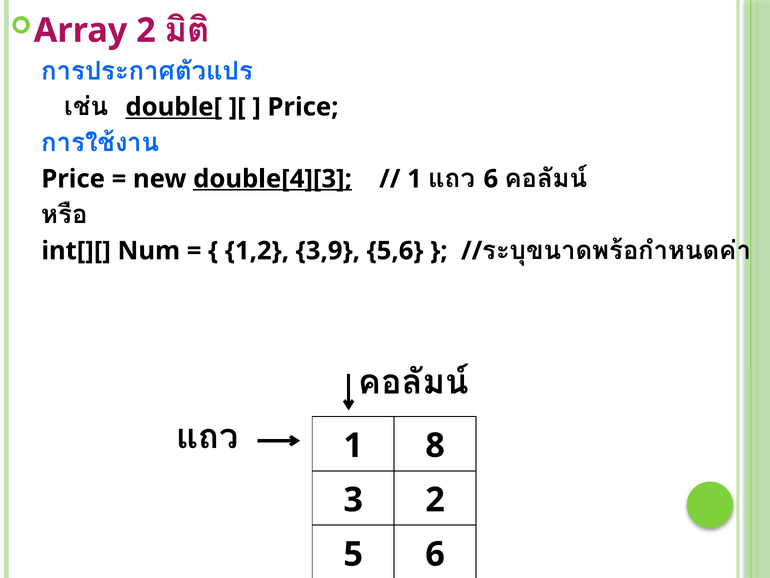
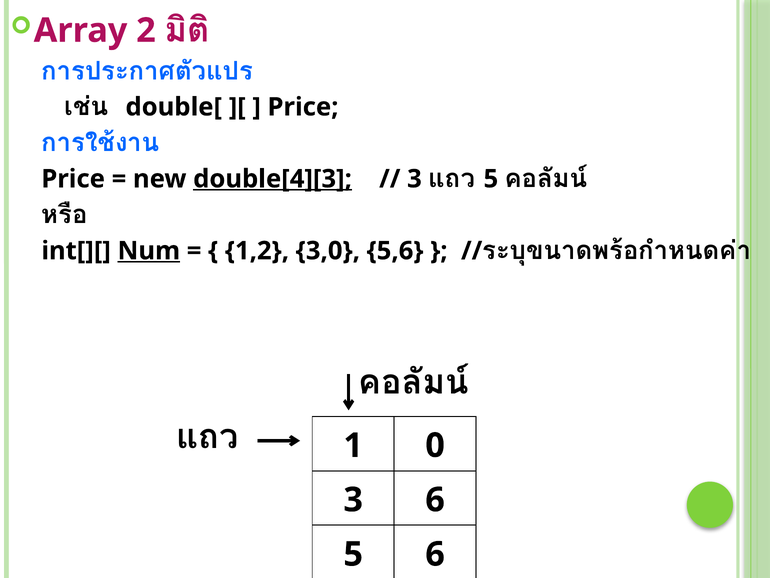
double[ underline: present -> none (174, 107)
1: 1 -> 3 (414, 179)
6: 6 -> 5 (491, 179)
Num underline: none -> present (149, 251)
3,9: 3,9 -> 3,0 (328, 251)
8: 8 -> 0 (435, 445)
3 2: 2 -> 6 (435, 500)
